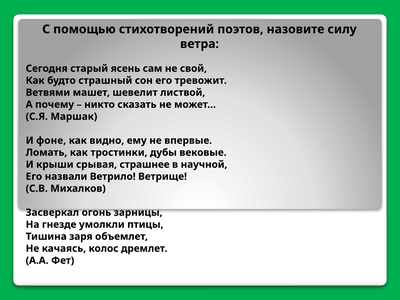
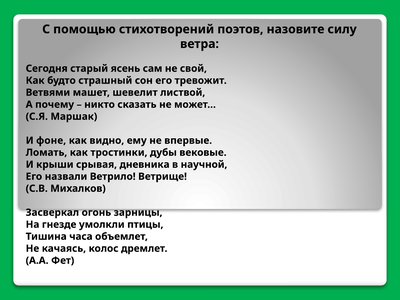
страшнее: страшнее -> дневника (145, 164)
заря: заря -> часа (81, 236)
